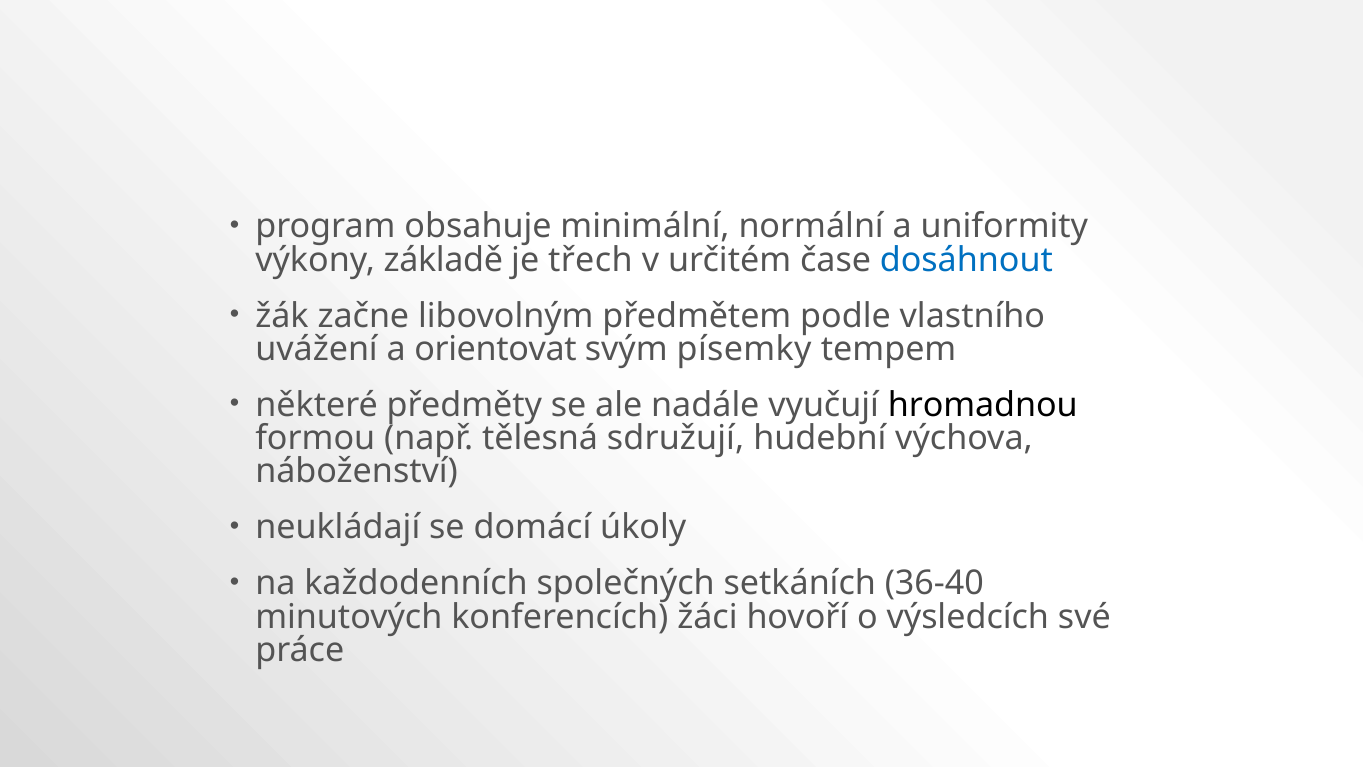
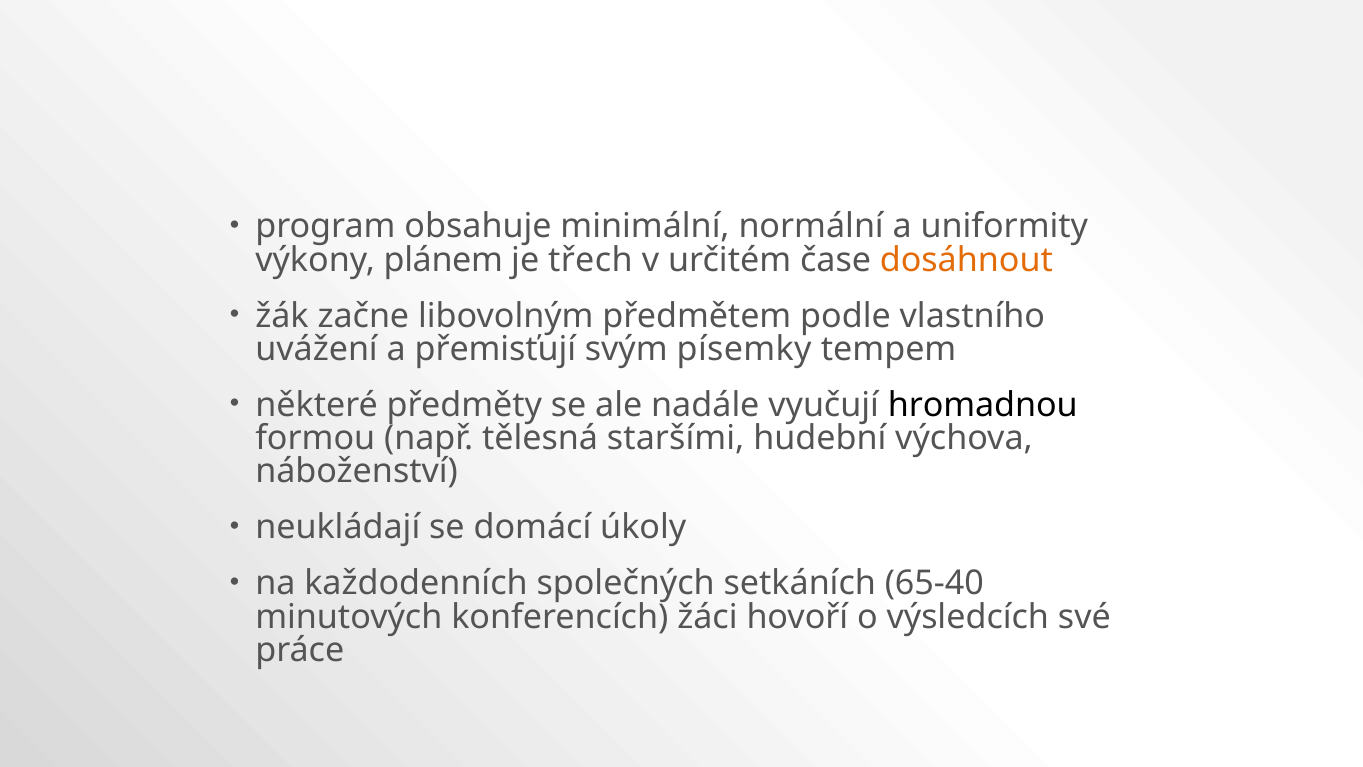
základě: základě -> plánem (443, 260)
dosáhnout colour: blue -> orange (966, 260)
orientovat: orientovat -> přemisťují (495, 349)
sdružují: sdružují -> staršími (676, 438)
36-40: 36-40 -> 65-40 (934, 584)
